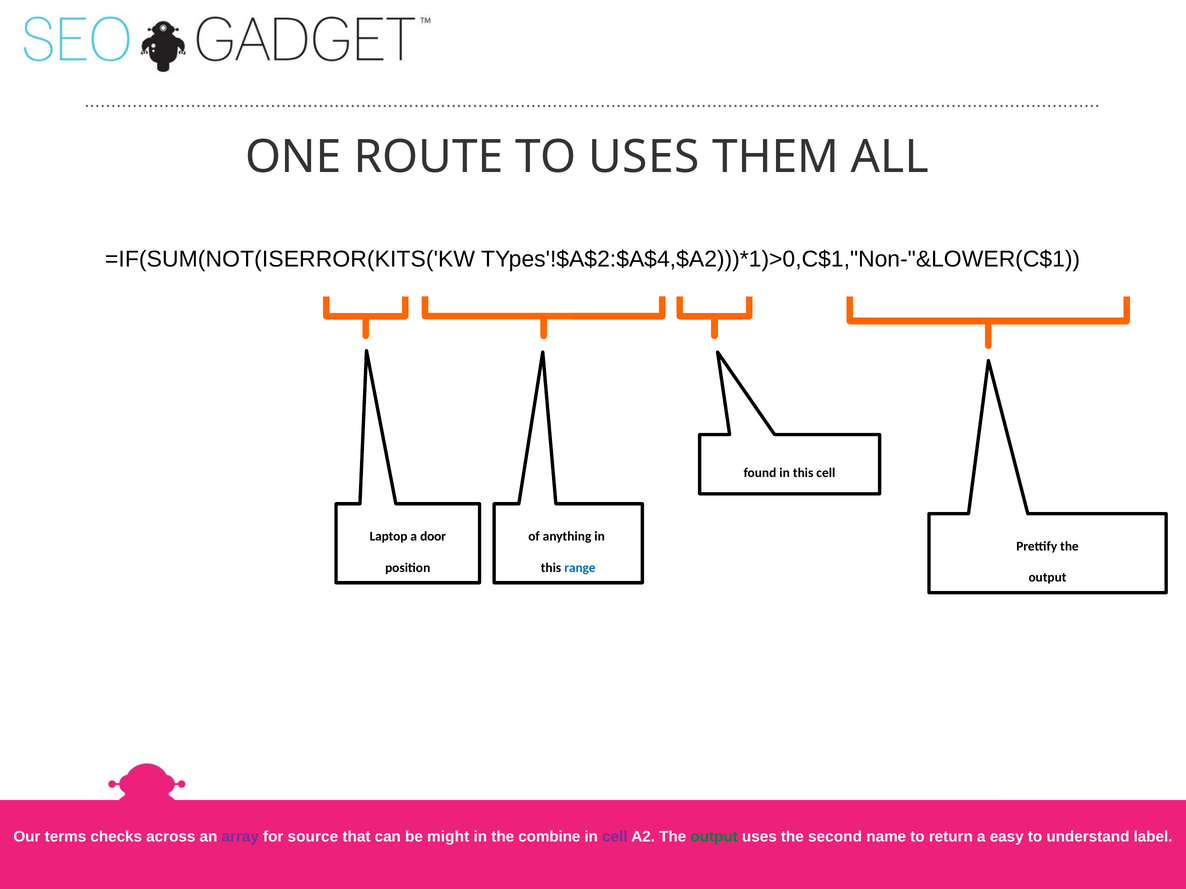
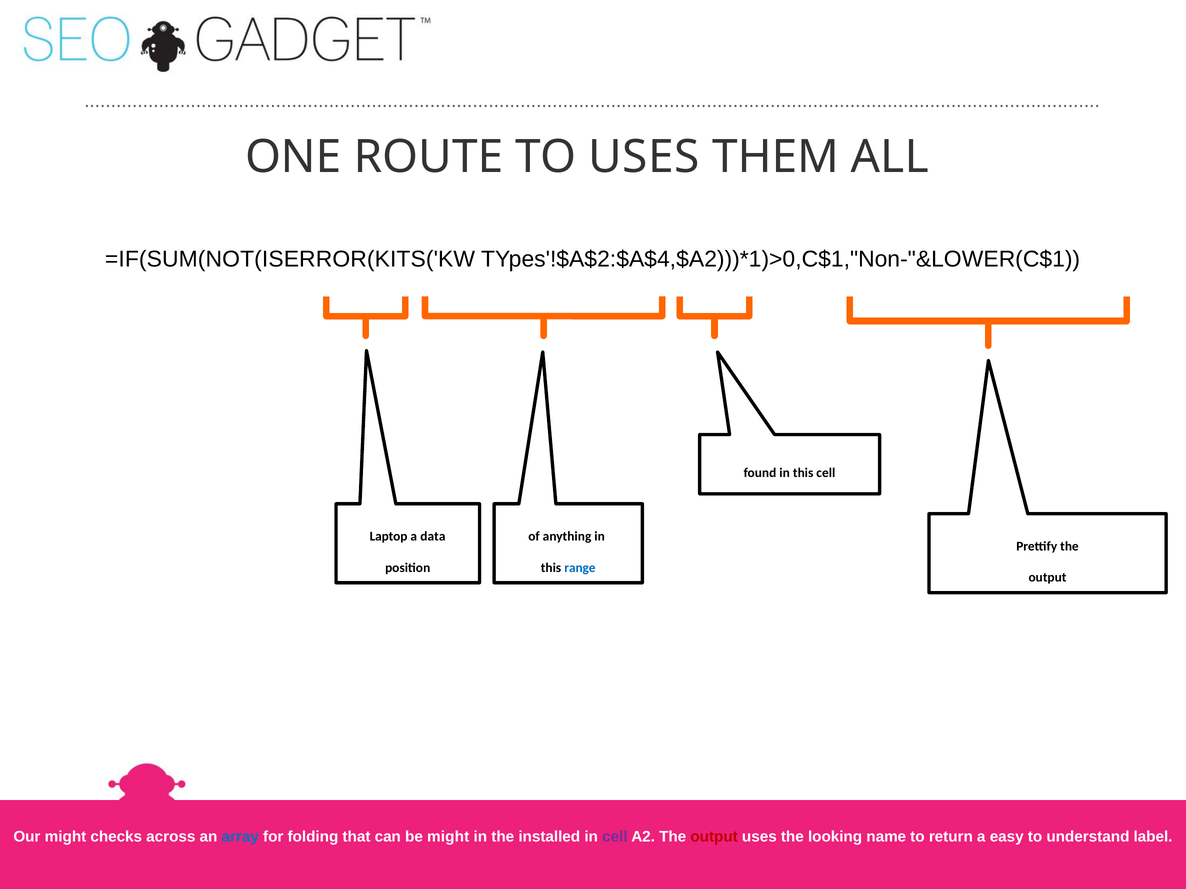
door: door -> data (433, 537)
Our terms: terms -> might (66, 837)
array colour: purple -> blue (240, 837)
source: source -> folding (313, 837)
combine: combine -> installed (549, 837)
output colour: green -> red (714, 837)
second: second -> looking (835, 837)
